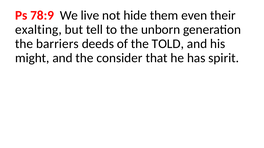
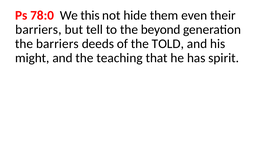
78:9: 78:9 -> 78:0 (42, 15)
live: live -> this (90, 15)
exalting: exalting -> barriers (38, 30)
unborn: unborn -> beyond (161, 30)
consider: consider -> teaching (120, 58)
